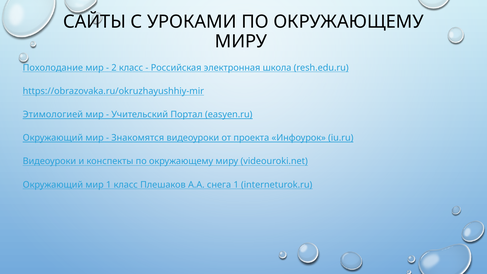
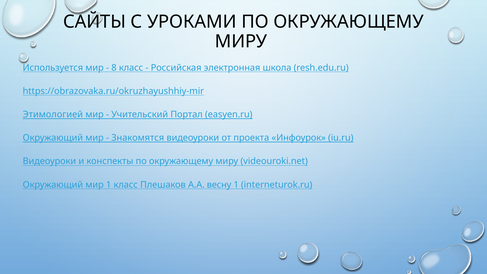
Похолодание: Похолодание -> Используется (53, 68)
2: 2 -> 8 (114, 68)
снега: снега -> весну (219, 185)
